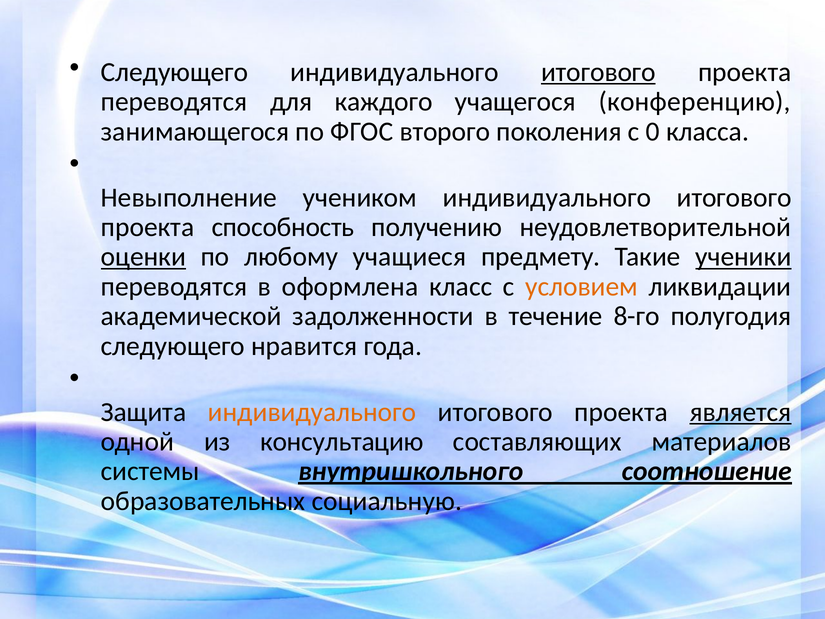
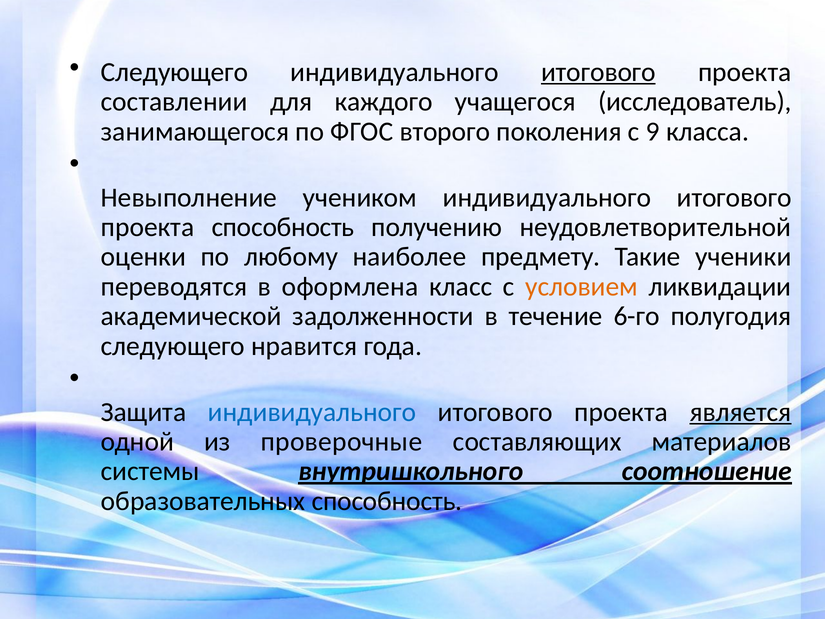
переводятся: переводятся -> составлении (174, 102)
конференцию: конференцию -> исследователь (695, 102)
0: 0 -> 9 (653, 131)
оценки underline: present -> none (143, 257)
учащиеся: учащиеся -> наиболее (410, 257)
ученики underline: present -> none (743, 257)
8-го: 8-го -> 6-го (637, 316)
индивидуального colour: orange -> blue (312, 412)
консультацию: консультацию -> проверочные (342, 441)
образовательных социальную: социальную -> способность (387, 501)
